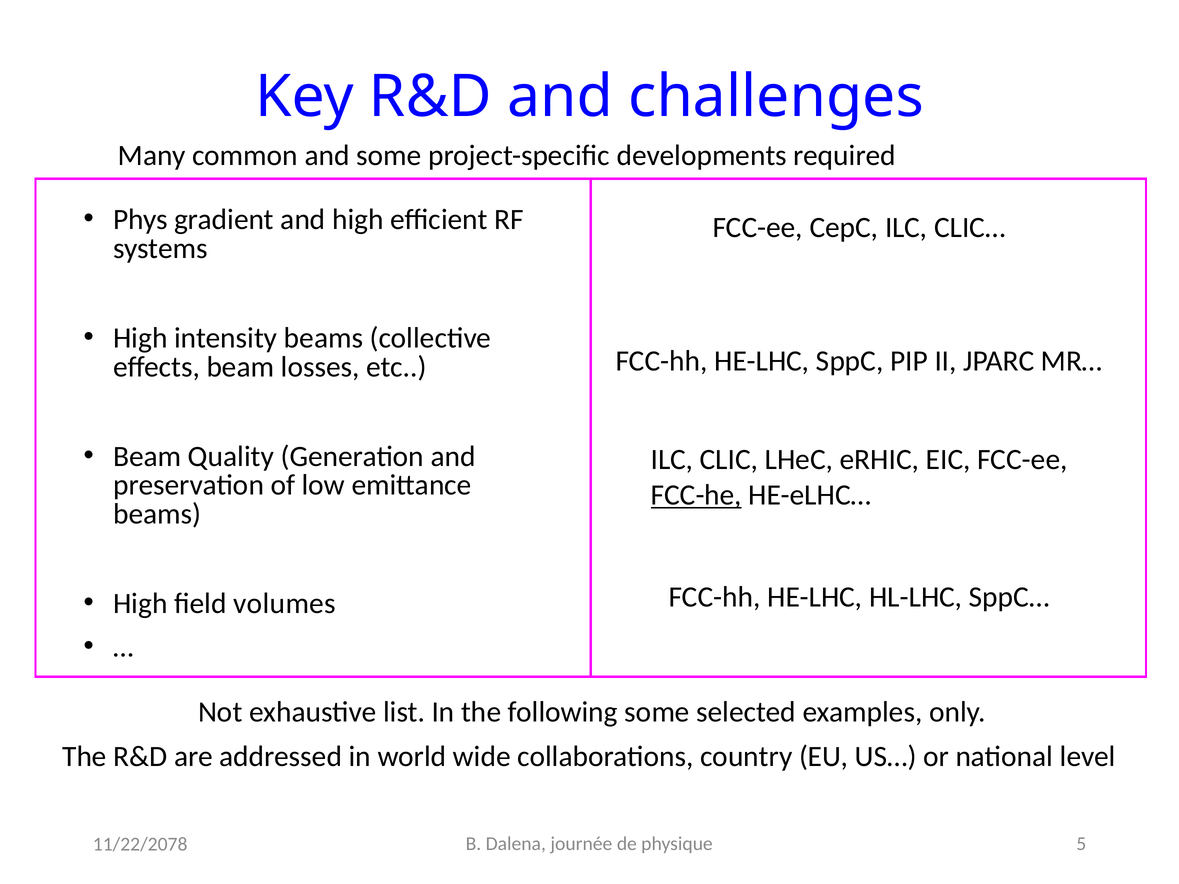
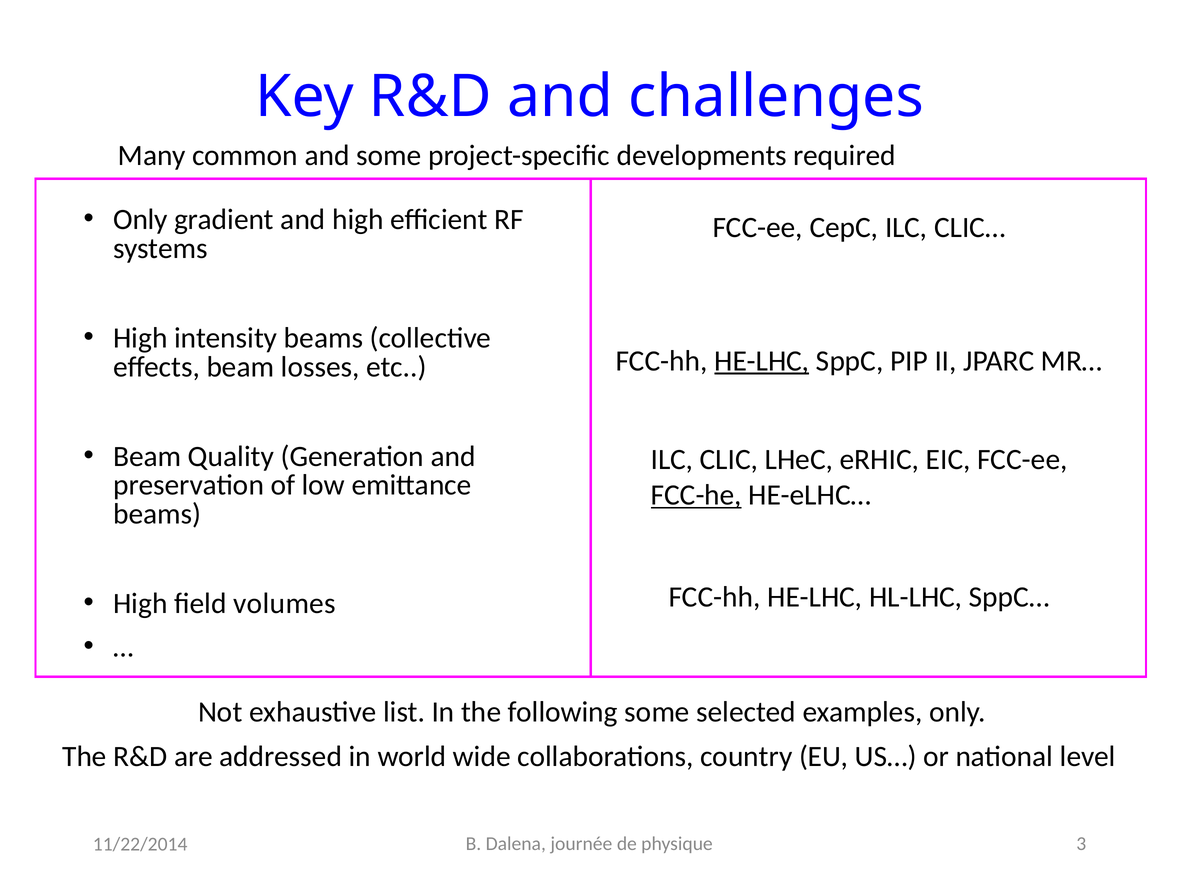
Phys: Phys -> Only (140, 220)
HE-LHC underline: none -> present (762, 361)
5: 5 -> 3 (1081, 844)
11/22/2078: 11/22/2078 -> 11/22/2014 (140, 844)
